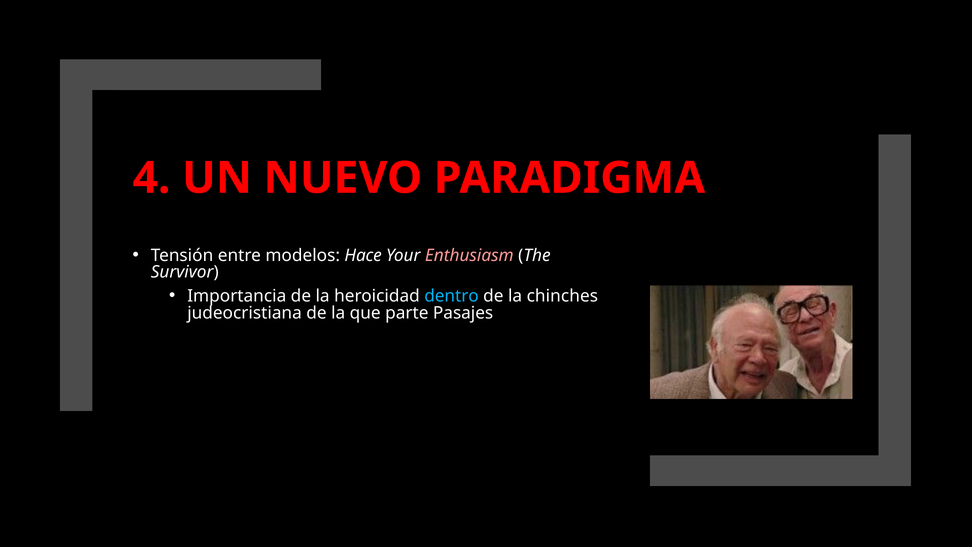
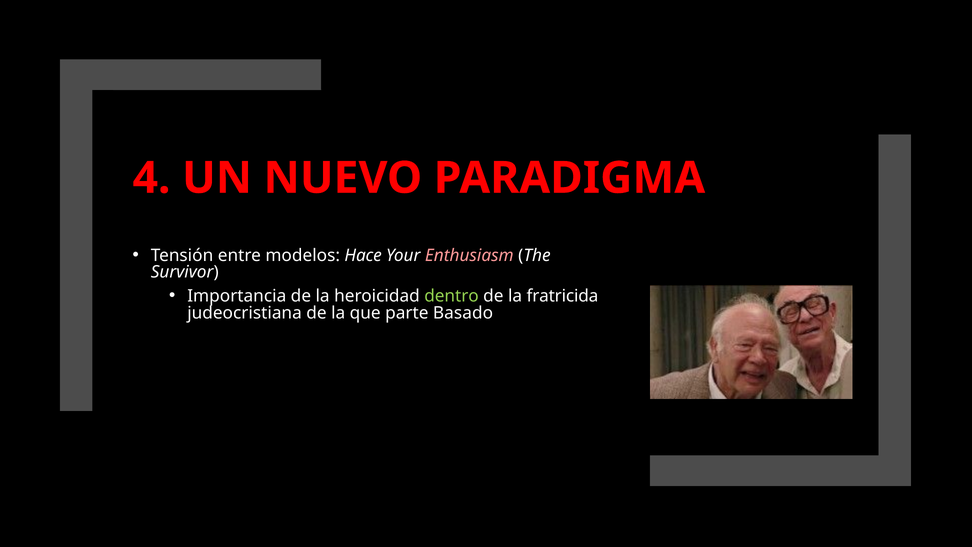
dentro colour: light blue -> light green (452, 296)
chinches: chinches -> fratricida (562, 296)
Pasajes: Pasajes -> Basado (463, 313)
